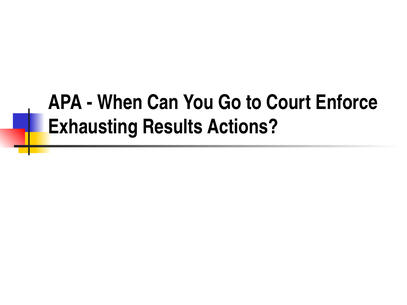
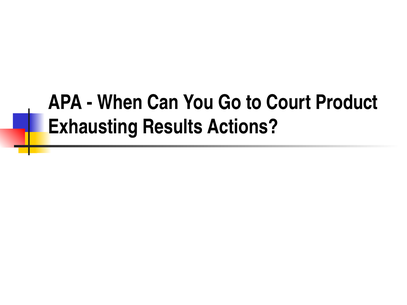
Enforce: Enforce -> Product (347, 102)
